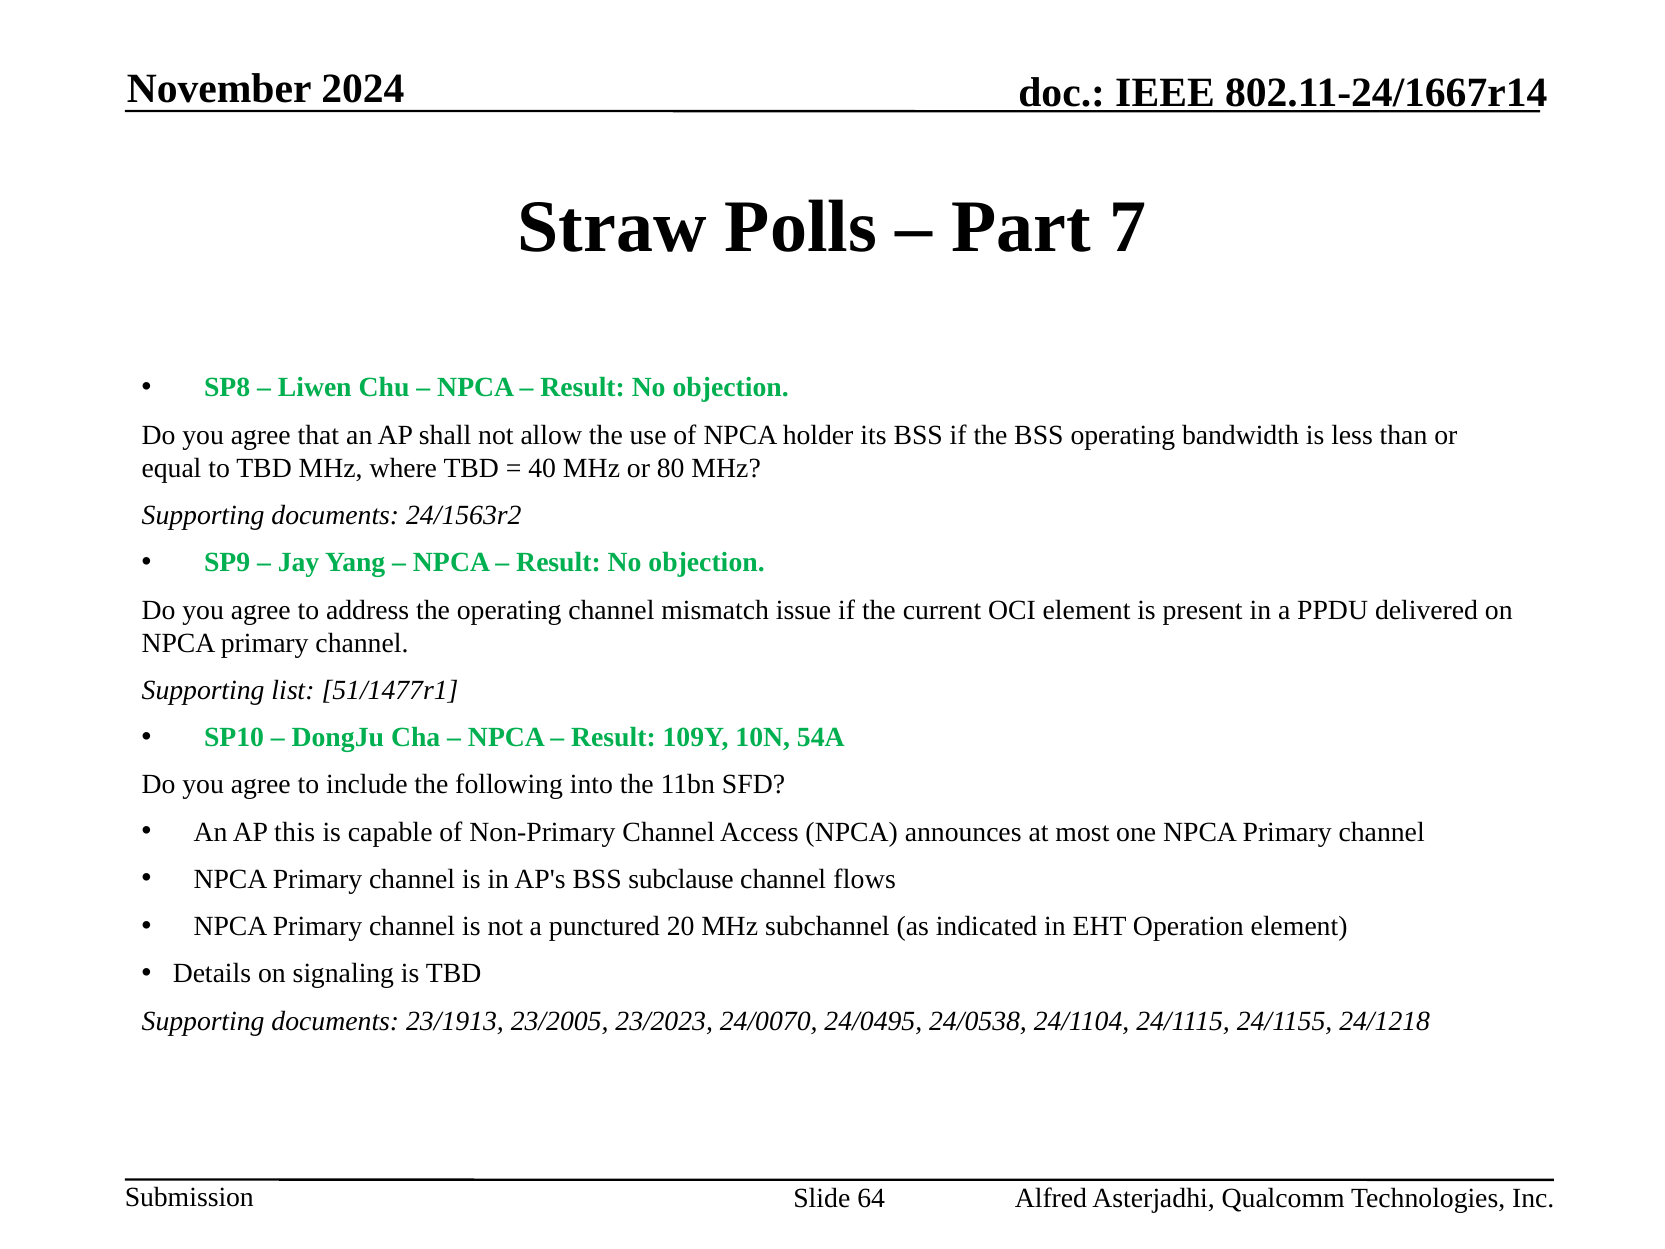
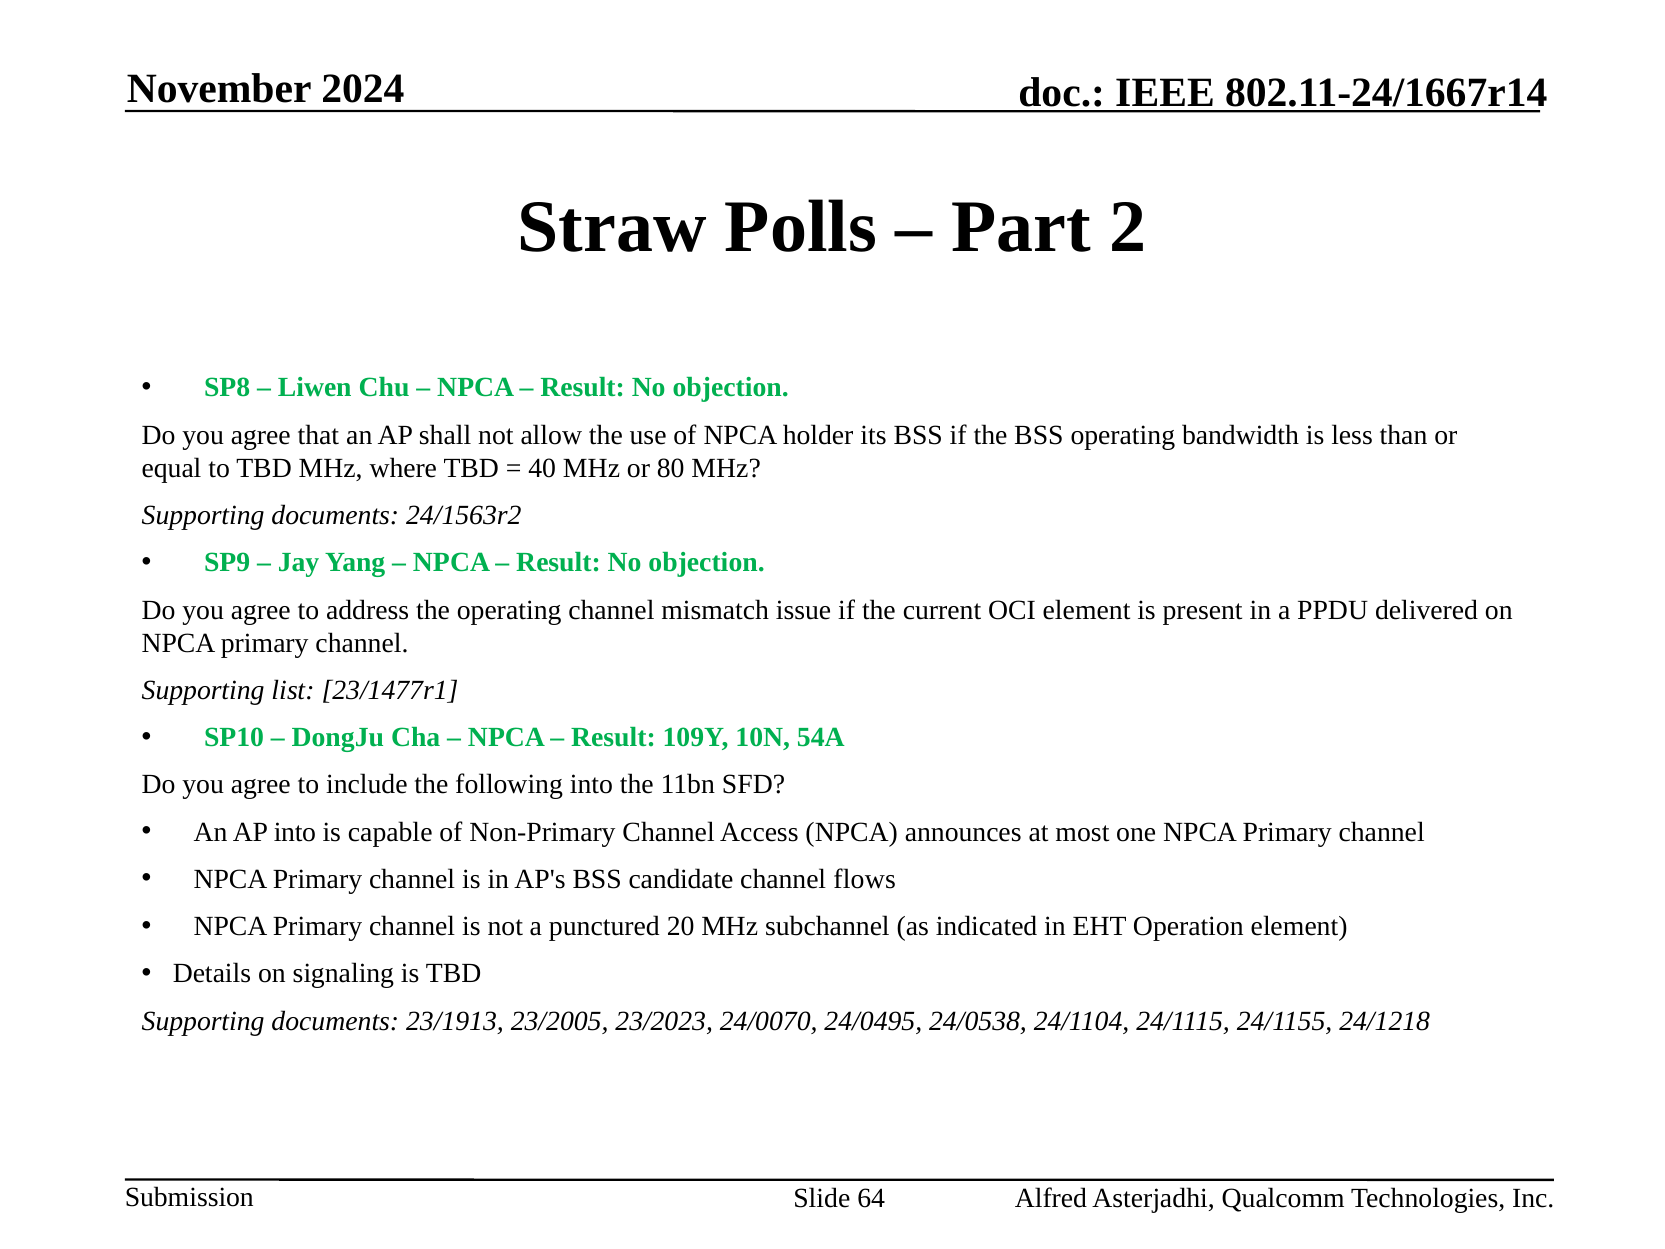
7: 7 -> 2 (1128, 227)
51/1477r1: 51/1477r1 -> 23/1477r1 (390, 690)
AP this: this -> into (295, 832)
subclause: subclause -> candidate (681, 879)
